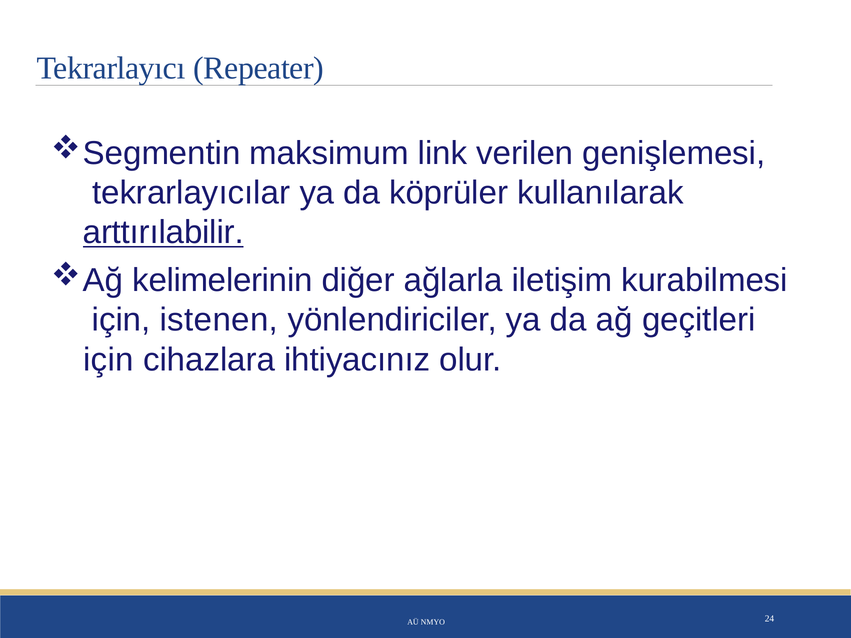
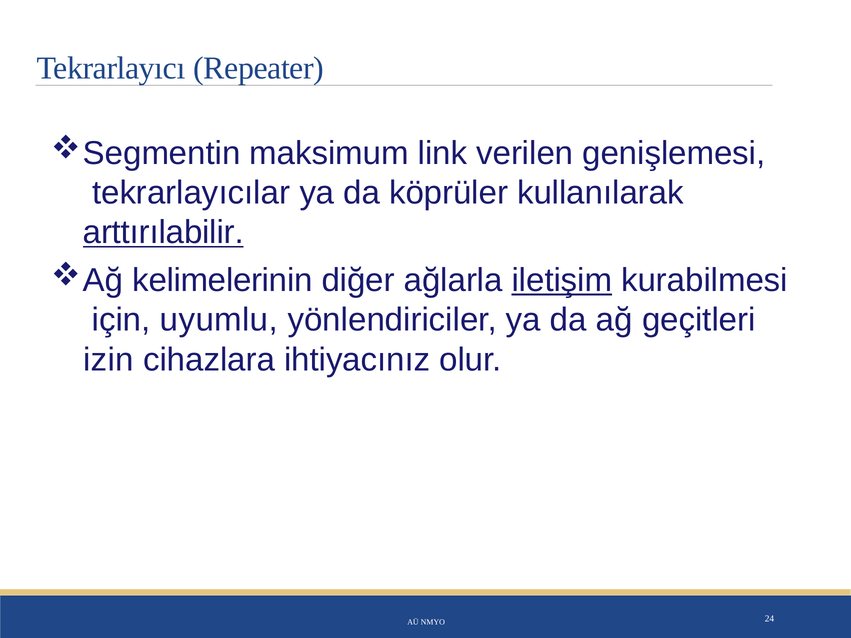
iletişim underline: none -> present (562, 280)
istenen: istenen -> uyumlu (219, 320)
için: için -> izin (108, 360)
